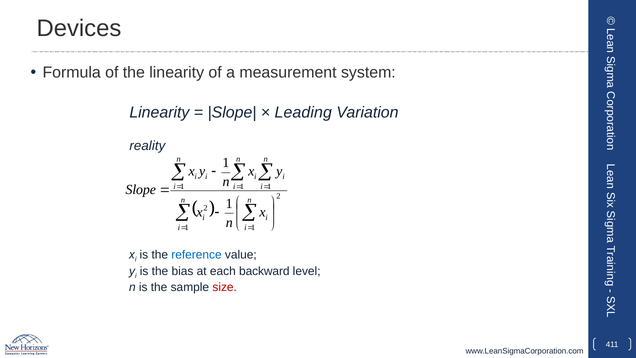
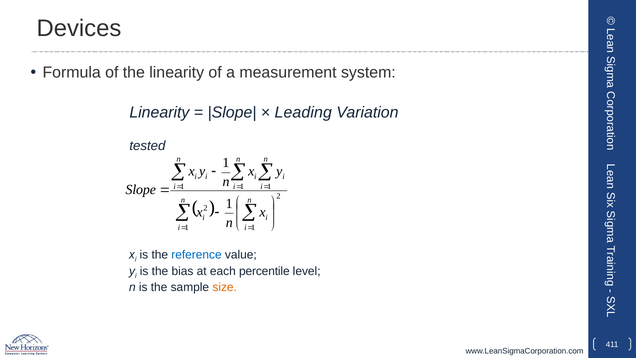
reality: reality -> tested (147, 146)
backward: backward -> percentile (264, 271)
size colour: red -> orange (225, 287)
